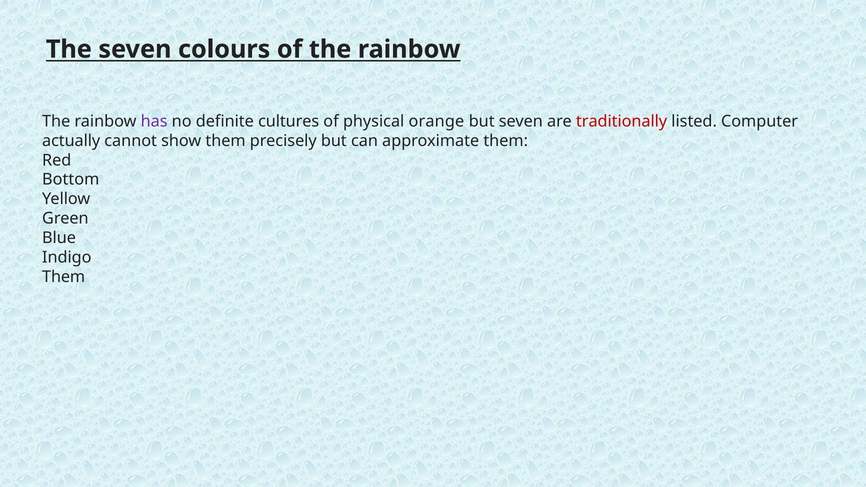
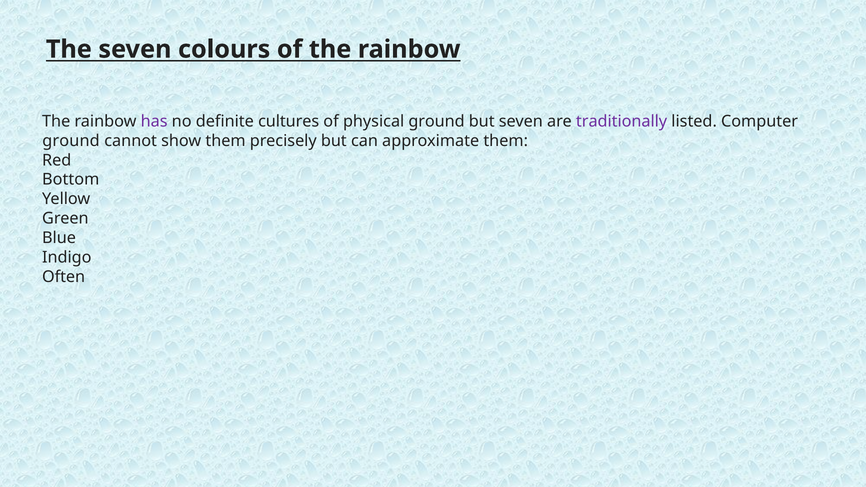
physical orange: orange -> ground (437, 121)
traditionally colour: red -> purple (622, 121)
actually: actually -> ground (71, 141)
Them: Them -> Often (64, 277)
